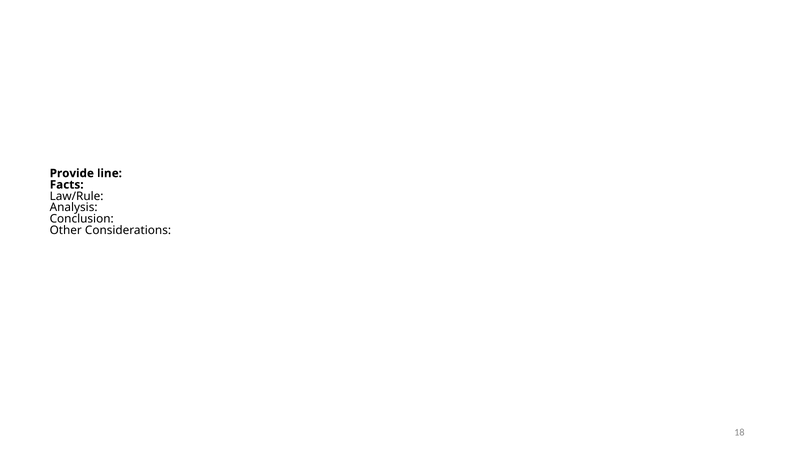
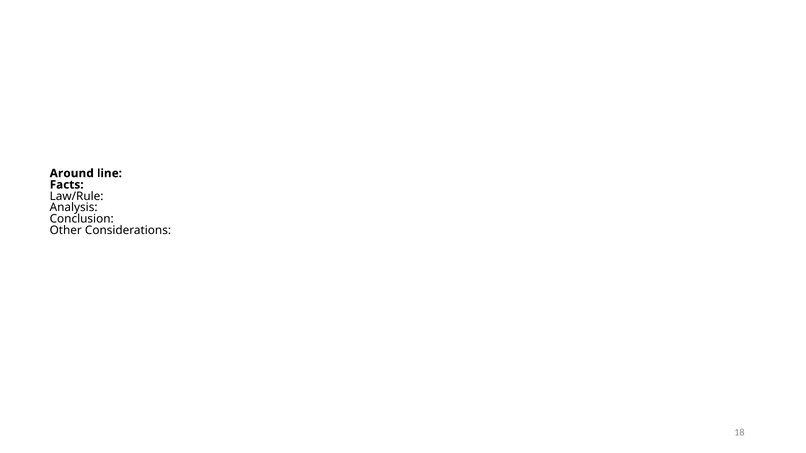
Provide: Provide -> Around (72, 173)
